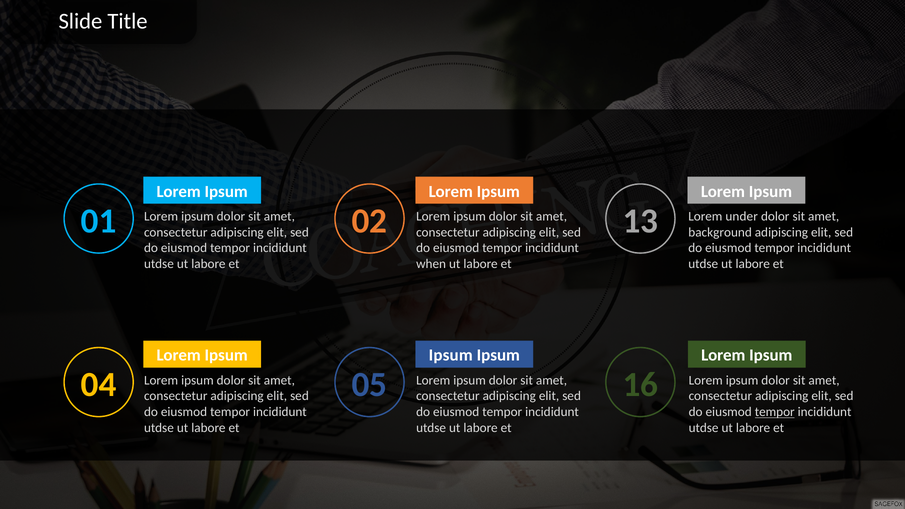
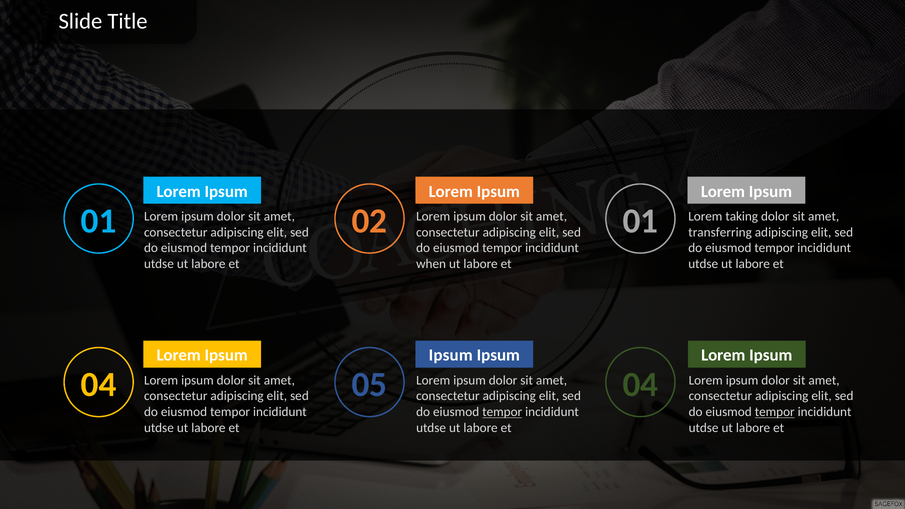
02 13: 13 -> 01 (640, 221)
under: under -> taking (742, 216)
background: background -> transferring (720, 232)
05 16: 16 -> 04 (640, 385)
tempor underline: none -> present (502, 412)
